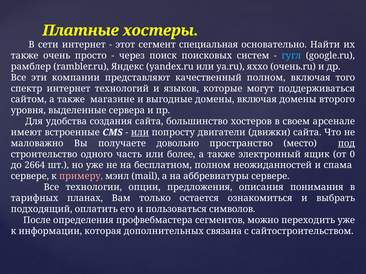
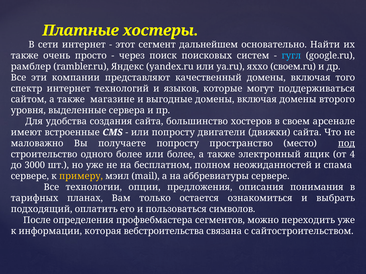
специальная: специальная -> дальнейшем (209, 45)
очень.ru: очень.ru -> своем.ru (293, 67)
качественный полном: полном -> домены (266, 78)
или underline: present -> none (140, 133)
получаете довольно: довольно -> попросту (178, 144)
одного часть: часть -> более (129, 155)
0: 0 -> 4 (352, 155)
2664: 2664 -> 3000 (35, 166)
примеру colour: pink -> yellow (81, 177)
дополнительных: дополнительных -> вебстроительства (164, 231)
